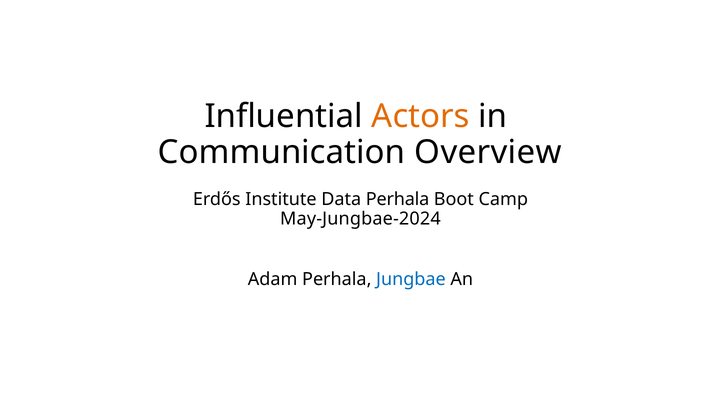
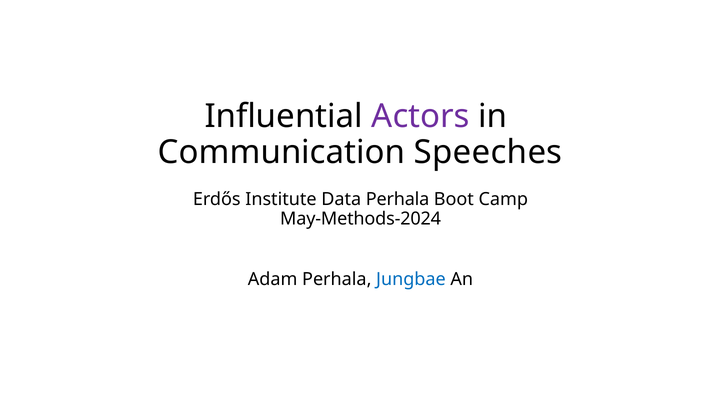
Actors colour: orange -> purple (421, 116)
Overview: Overview -> Speeches (488, 152)
May-Jungbae-2024: May-Jungbae-2024 -> May-Methods-2024 (361, 219)
